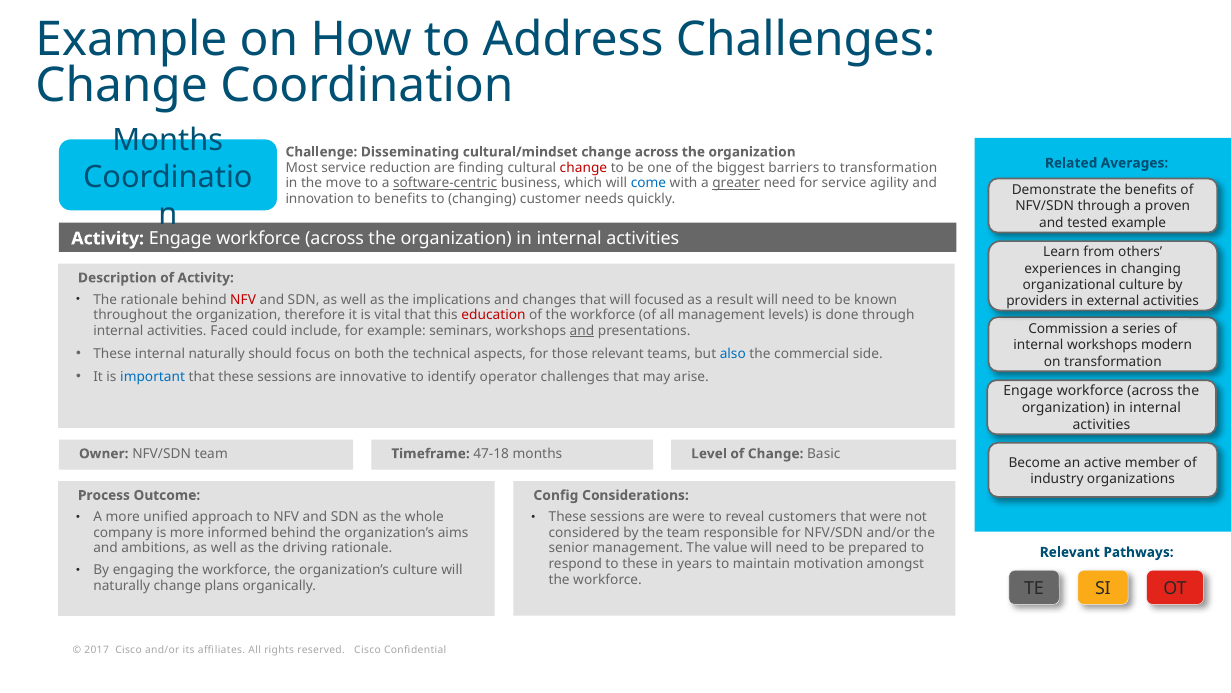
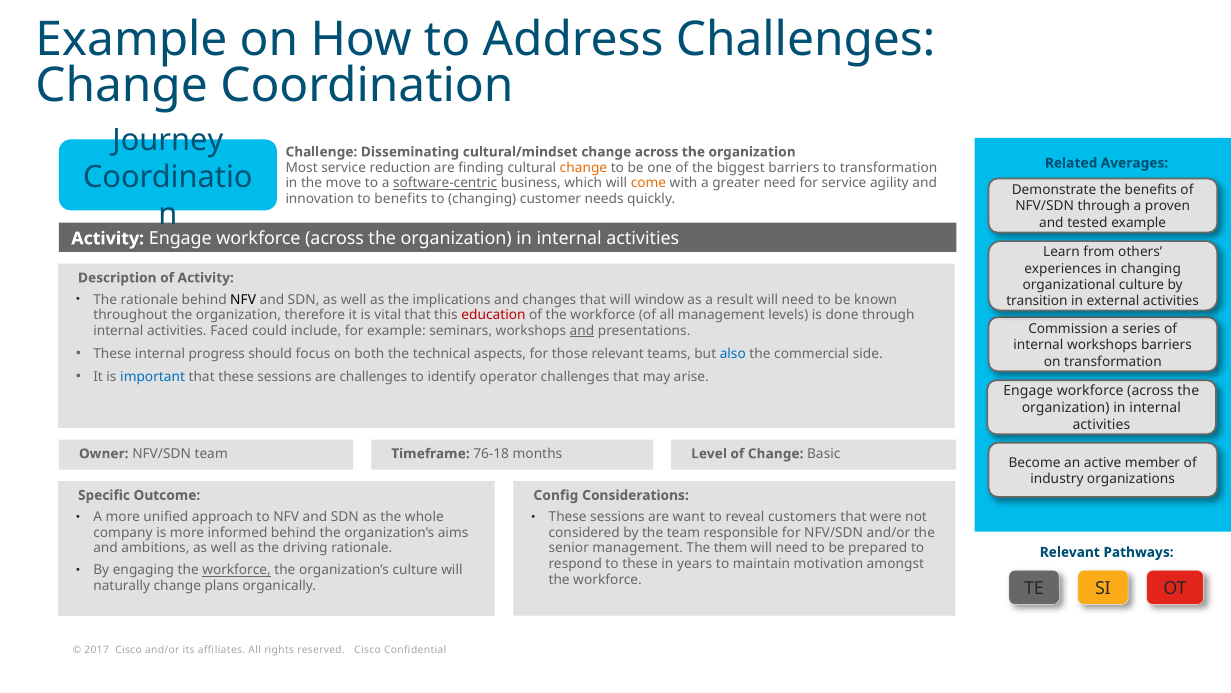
Months: Months -> Journey (168, 140)
change colour: red -> orange (583, 167)
come colour: blue -> orange (648, 183)
greater underline: present -> none (736, 183)
NFV colour: red -> black (243, 300)
focused: focused -> window (659, 300)
providers: providers -> transition (1037, 301)
workshops modern: modern -> barriers (1166, 345)
internal naturally: naturally -> progress (217, 354)
are innovative: innovative -> challenges (373, 377)
47-18: 47-18 -> 76-18 (491, 453)
Process: Process -> Specific (104, 495)
are were: were -> want (689, 517)
value: value -> them (731, 548)
workforce underline: none -> present (237, 570)
